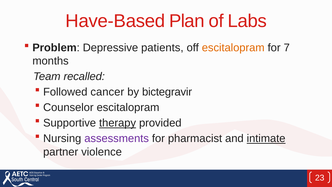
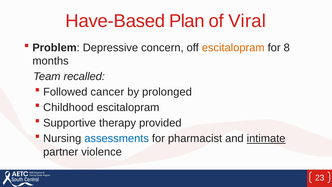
Labs: Labs -> Viral (247, 21)
patients: patients -> concern (162, 48)
7: 7 -> 8 (287, 48)
bictegravir: bictegravir -> prolonged (167, 92)
Counselor: Counselor -> Childhood (68, 107)
therapy underline: present -> none (118, 123)
assessments colour: purple -> blue (117, 138)
